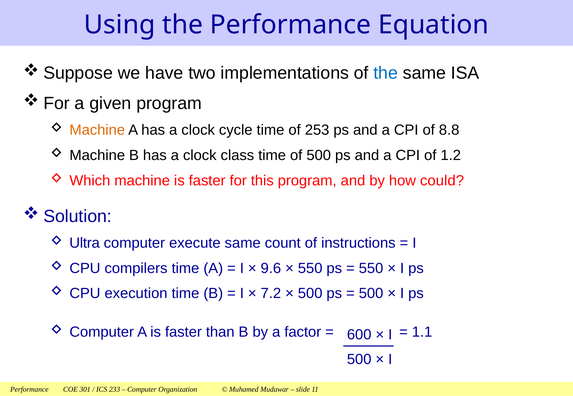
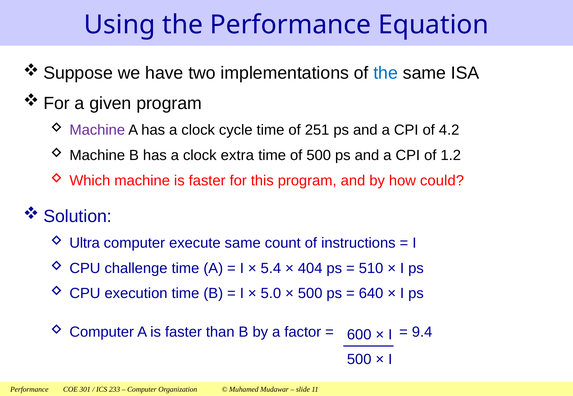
Machine colour: orange -> purple (97, 130)
253: 253 -> 251 (317, 130)
8.8: 8.8 -> 4.2 (449, 130)
class: class -> extra (237, 156)
compilers: compilers -> challenge (136, 269)
9.6: 9.6 -> 5.4 (271, 269)
550: 550 -> 404 (310, 269)
550: 550 -> 510 (371, 269)
7.2: 7.2 -> 5.0 (271, 294)
500: 500 -> 640 (371, 294)
1.1: 1.1 -> 9.4 (422, 332)
